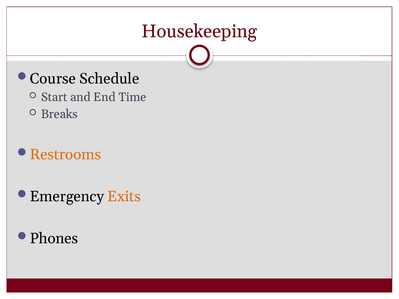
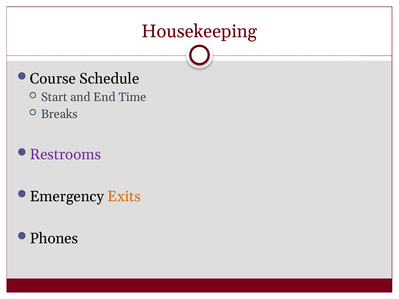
Restrooms colour: orange -> purple (65, 155)
